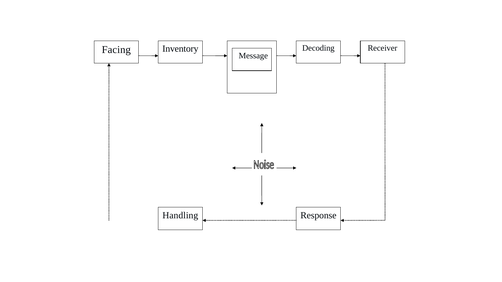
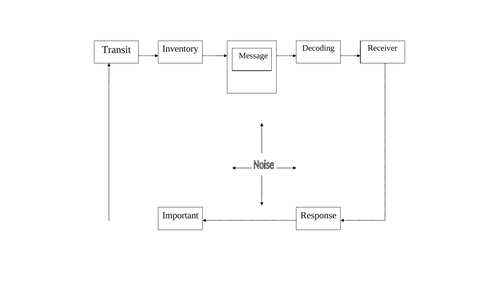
Facing: Facing -> Transit (116, 50)
Handling: Handling -> Important (180, 216)
